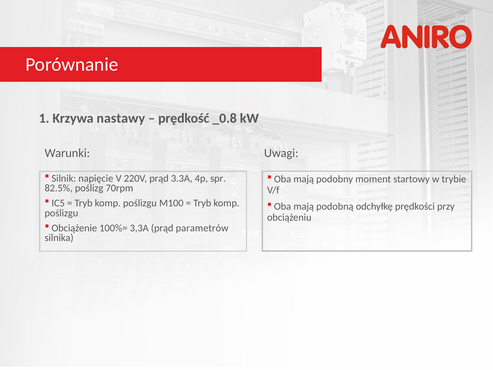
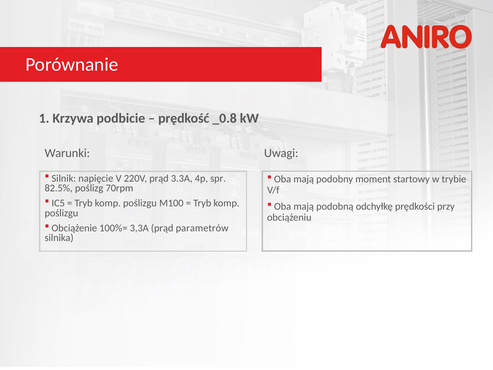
nastawy: nastawy -> podbicie (121, 118)
